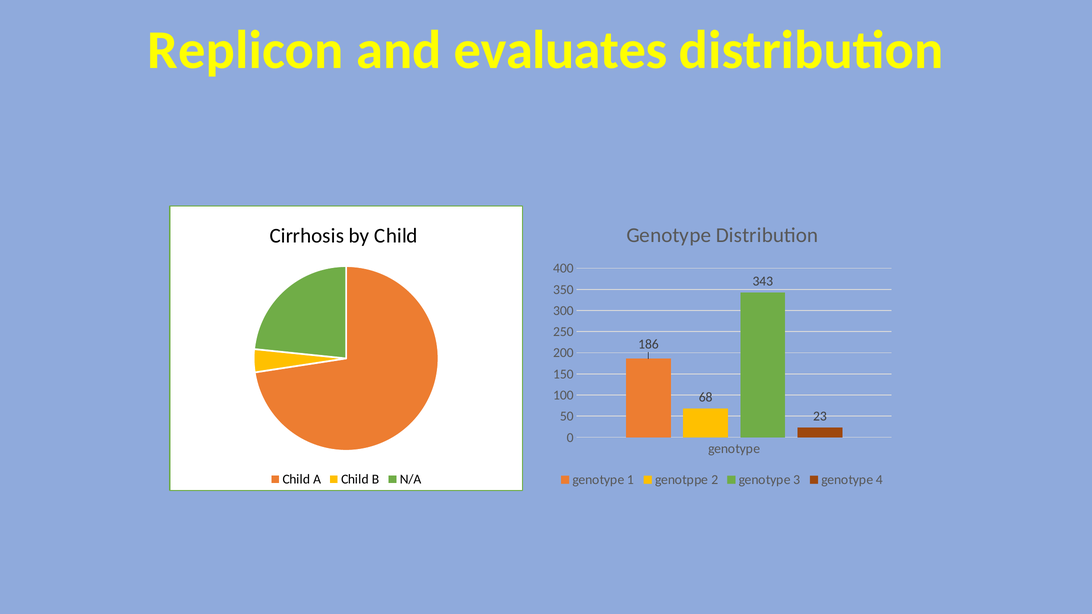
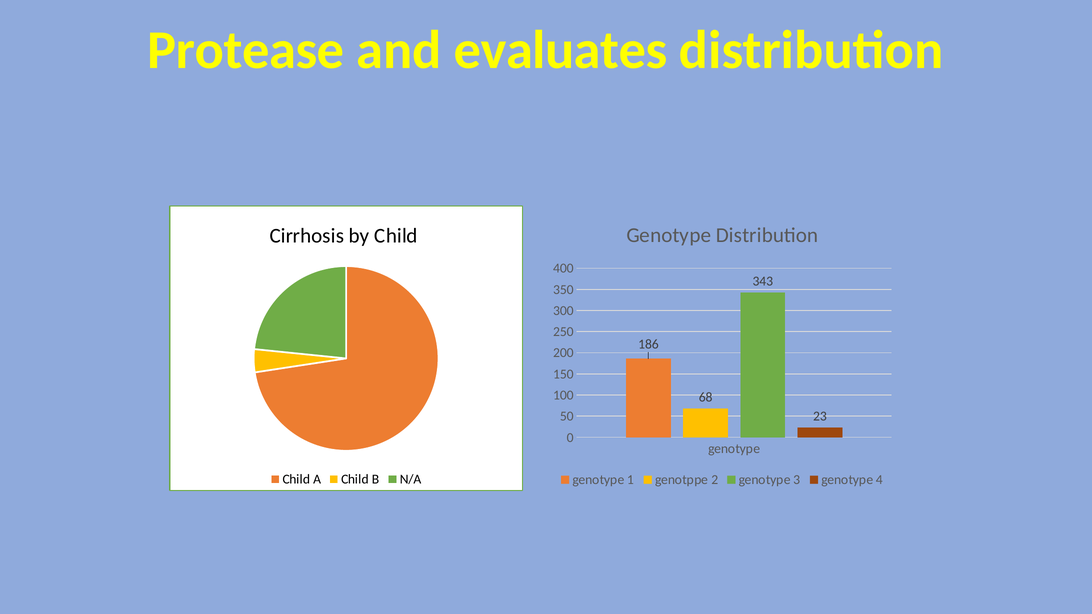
Replicon: Replicon -> Protease (246, 50)
